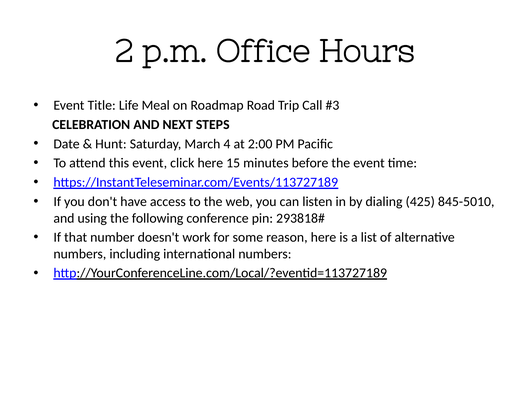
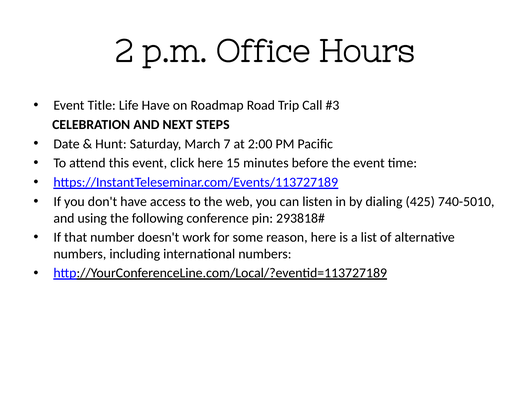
Life Meal: Meal -> Have (156, 105)
4: 4 -> 7 (227, 144)
845-5010: 845-5010 -> 740-5010 (466, 202)
